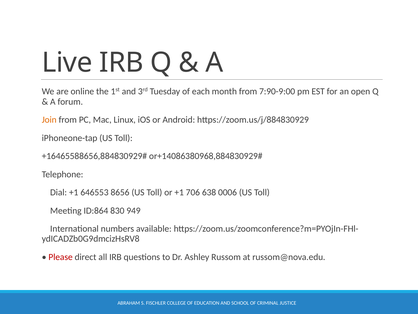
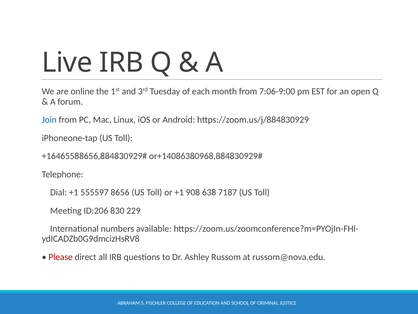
7:90-9:00: 7:90-9:00 -> 7:06-9:00 (277, 91)
Join colour: orange -> blue (49, 120)
646553: 646553 -> 555597 (94, 192)
706: 706 -> 908 (193, 192)
0006: 0006 -> 7187 (228, 192)
ID:864: ID:864 -> ID:206 (96, 210)
949: 949 -> 229 (134, 210)
